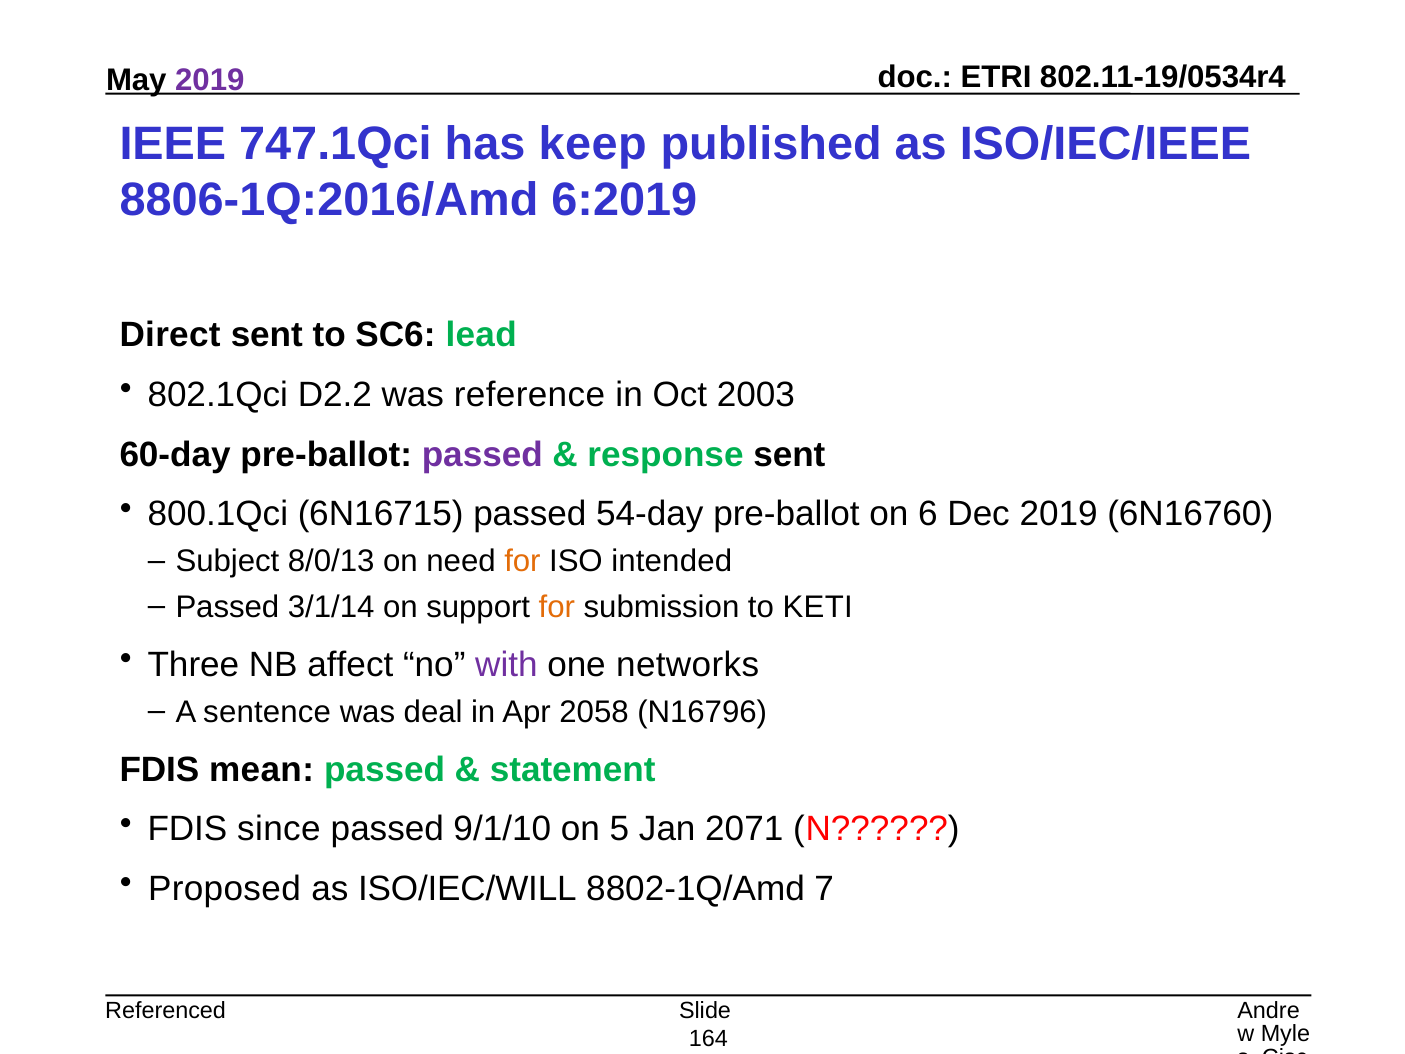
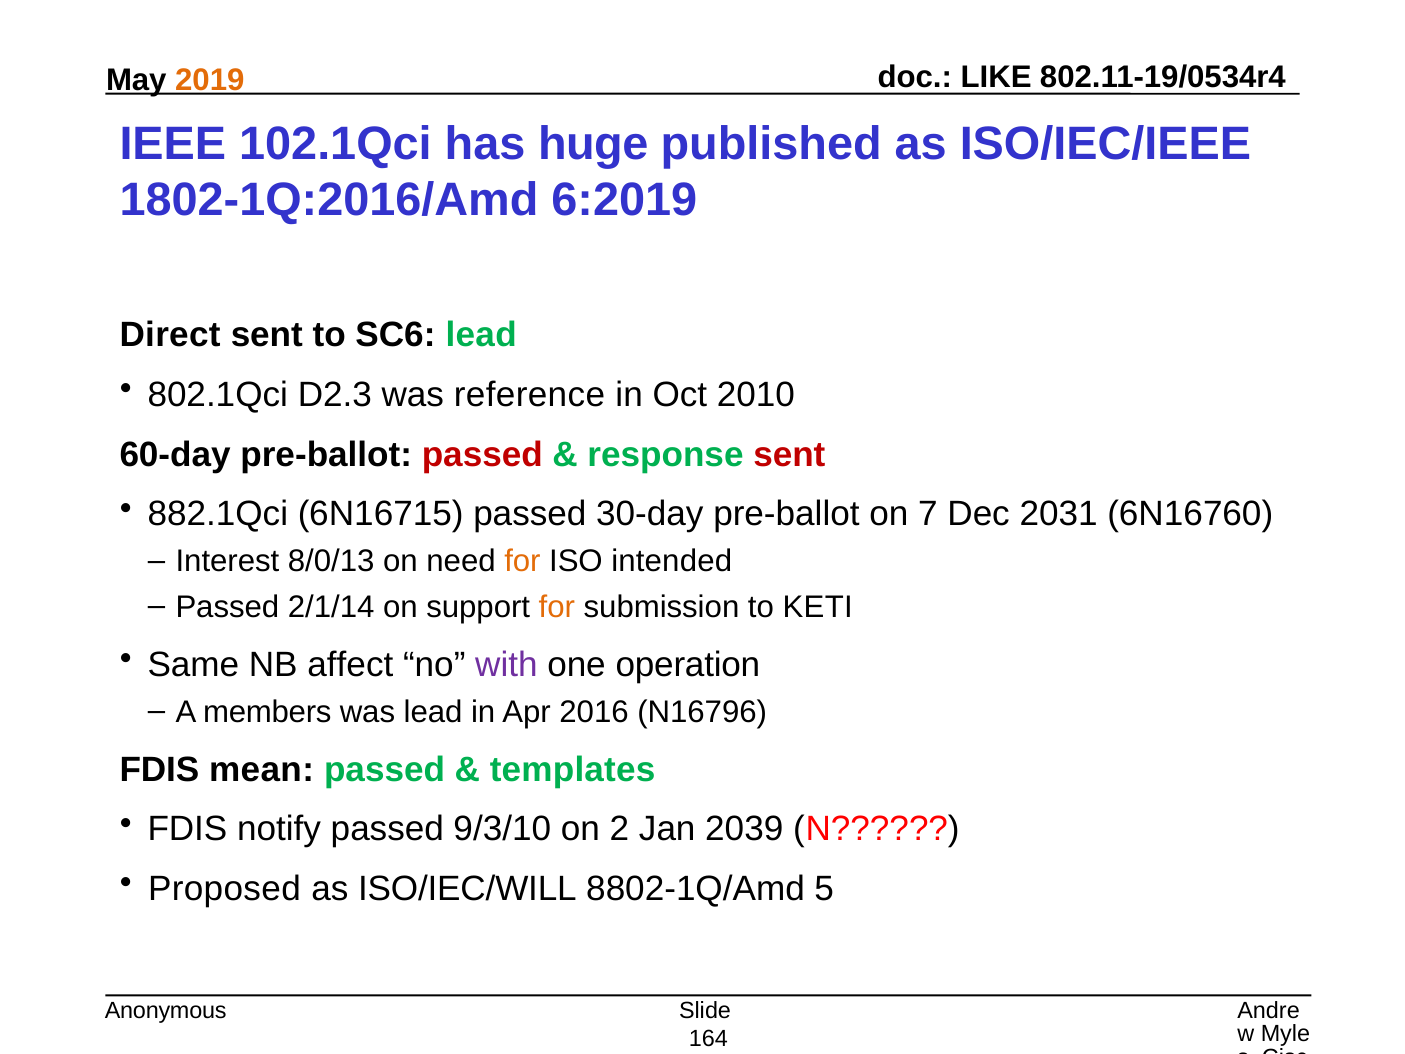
ETRI: ETRI -> LIKE (996, 77)
2019 colour: purple -> orange (210, 80)
747.1Qci: 747.1Qci -> 102.1Qci (335, 144)
keep: keep -> huge (593, 144)
8806-1Q:2016/Amd: 8806-1Q:2016/Amd -> 1802-1Q:2016/Amd (329, 200)
D2.2: D2.2 -> D2.3 (335, 395)
2003: 2003 -> 2010 (756, 395)
passed colour: purple -> red (482, 454)
sent colour: black -> red (789, 454)
800.1Qci: 800.1Qci -> 882.1Qci (218, 514)
54-day: 54-day -> 30-day (650, 514)
6: 6 -> 7 (928, 514)
Dec 2019: 2019 -> 2031 (1059, 514)
Subject: Subject -> Interest (227, 562)
3/1/14: 3/1/14 -> 2/1/14 (331, 607)
Three: Three -> Same (193, 664)
networks: networks -> operation (688, 664)
sentence: sentence -> members (267, 712)
was deal: deal -> lead (433, 712)
2058: 2058 -> 2016 (594, 712)
statement: statement -> templates (573, 769)
since: since -> notify (279, 829)
9/1/10: 9/1/10 -> 9/3/10 (502, 829)
5: 5 -> 2 (619, 829)
2071: 2071 -> 2039 (744, 829)
7: 7 -> 5 (824, 889)
Referenced: Referenced -> Anonymous (166, 1011)
